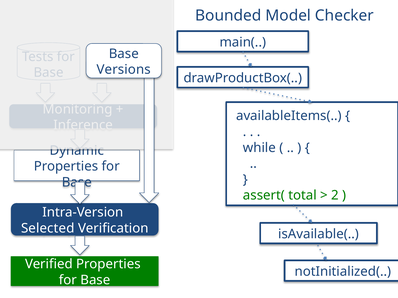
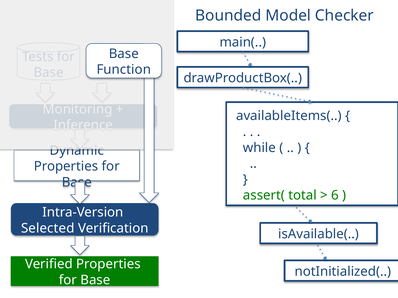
Versions: Versions -> Function (124, 70)
2: 2 -> 6 (335, 196)
